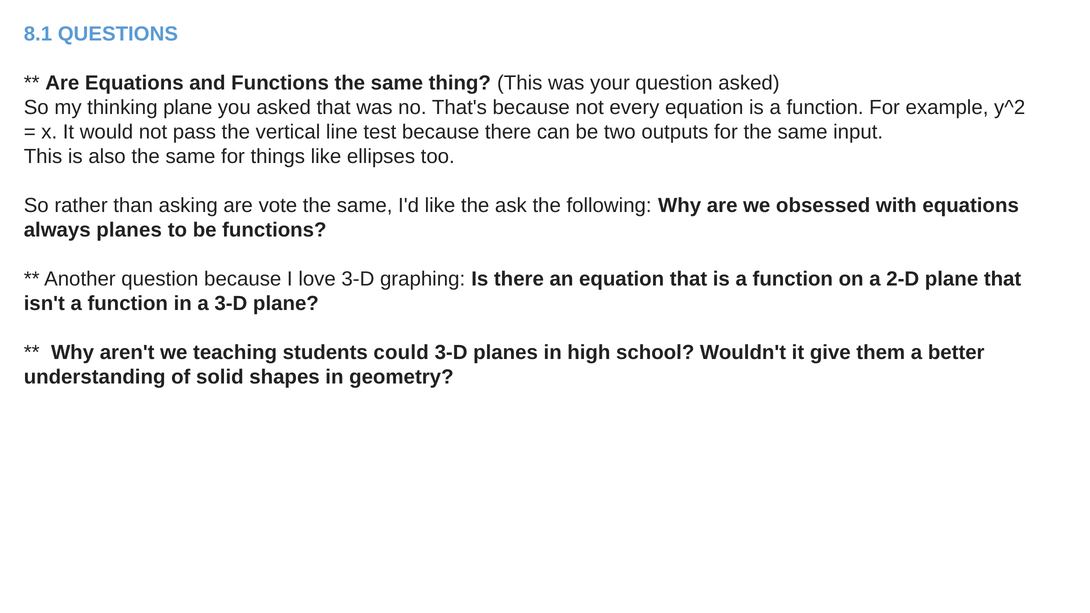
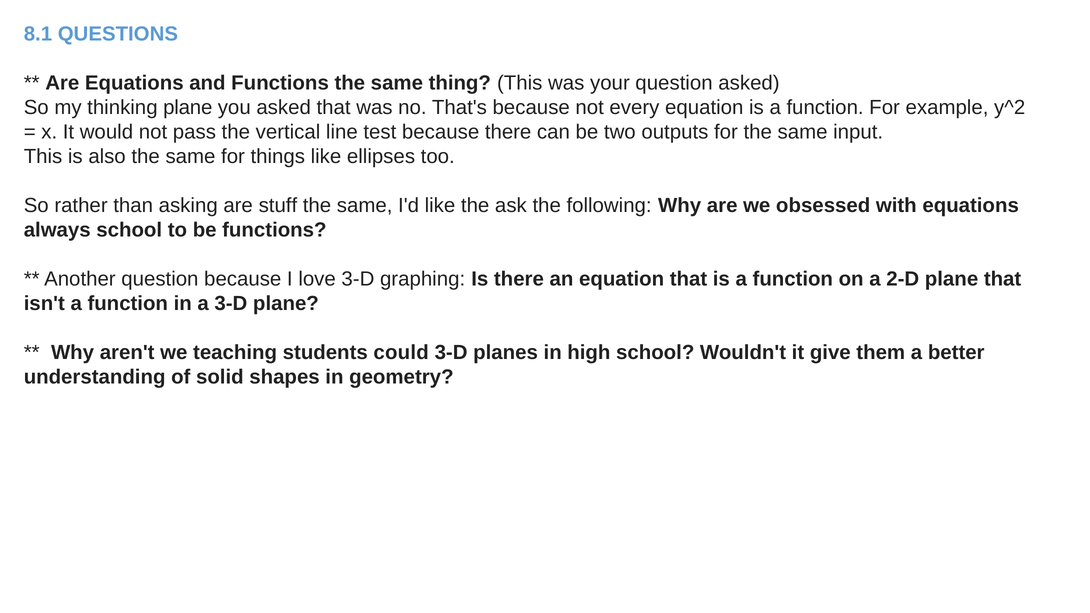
vote: vote -> stuff (278, 205)
always planes: planes -> school (129, 230)
